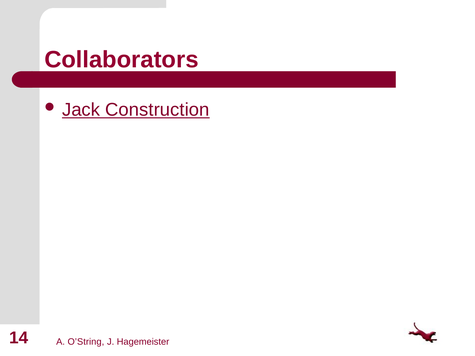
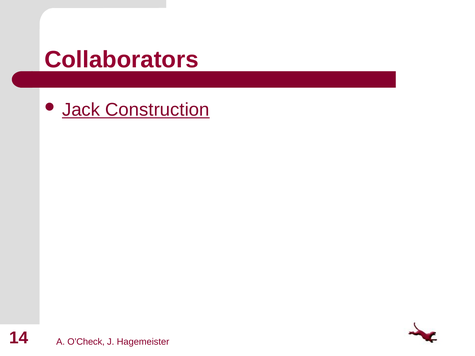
O’String: O’String -> O’Check (86, 342)
